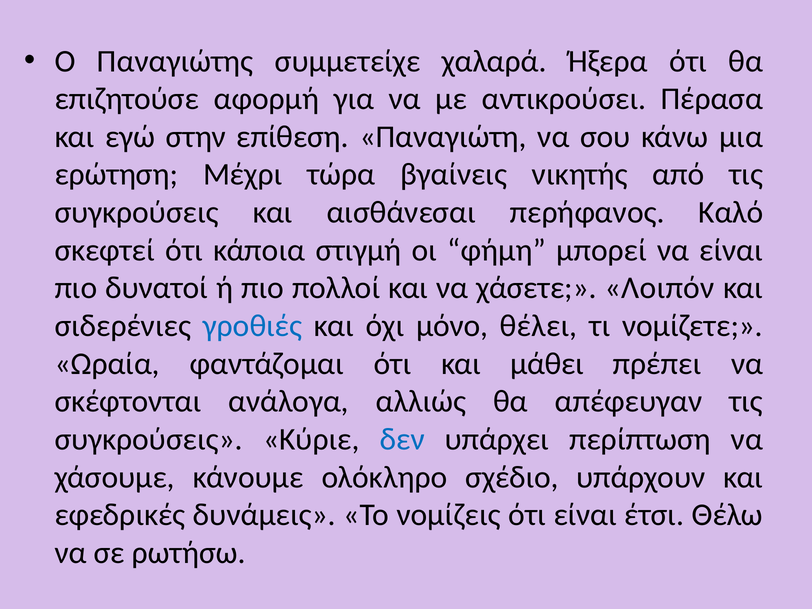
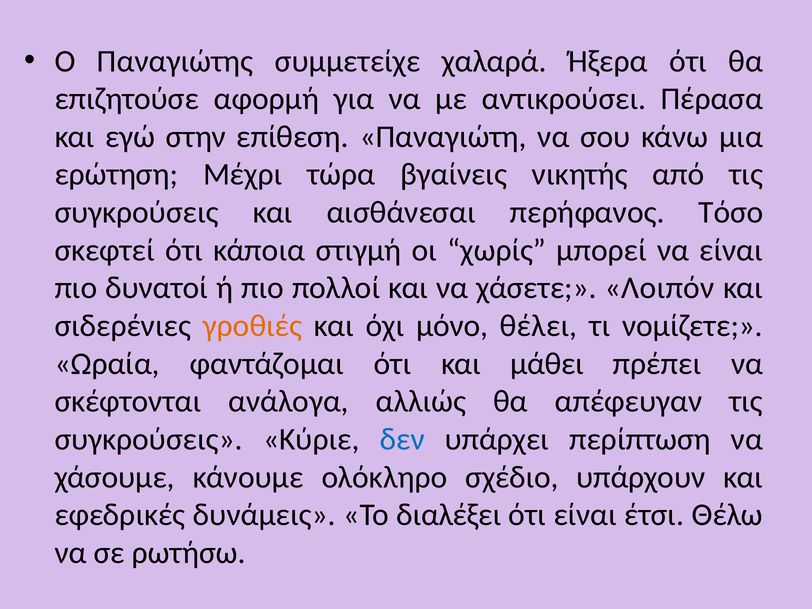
Καλό: Καλό -> Τόσο (731, 212)
φήμη: φήμη -> χωρίς (497, 250)
γροθιές colour: blue -> orange (252, 326)
νομίζεις: νομίζεις -> διαλέξει (449, 515)
